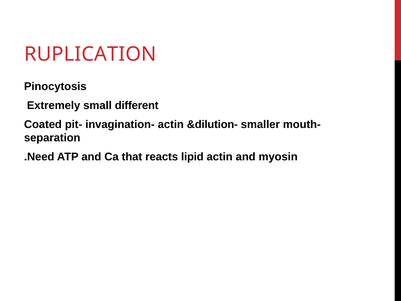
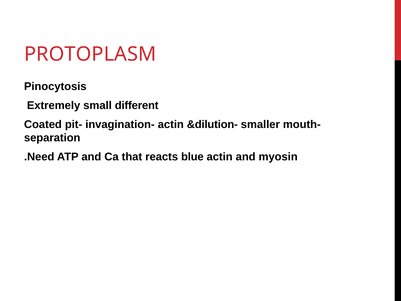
RUPLICATION: RUPLICATION -> PROTOPLASM (90, 54)
lipid: lipid -> blue (192, 157)
